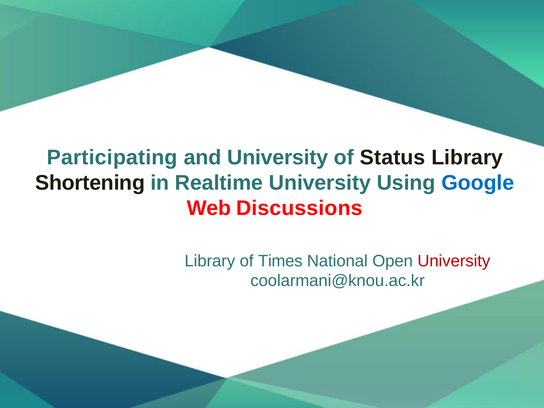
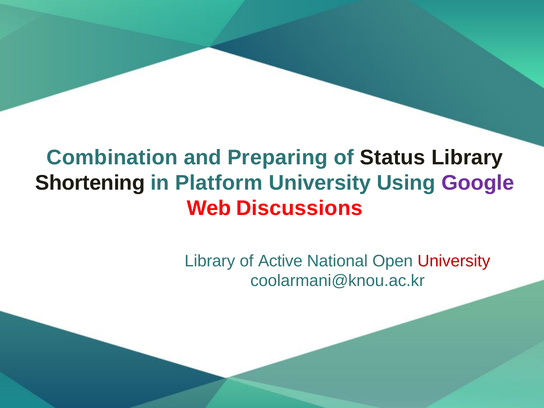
Participating: Participating -> Combination (112, 157)
and University: University -> Preparing (278, 157)
Realtime: Realtime -> Platform (219, 183)
Google colour: blue -> purple (478, 183)
Times: Times -> Active (280, 261)
